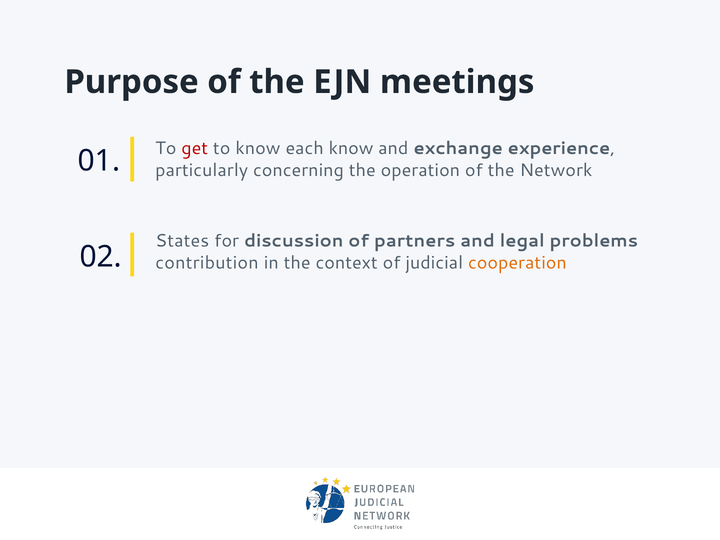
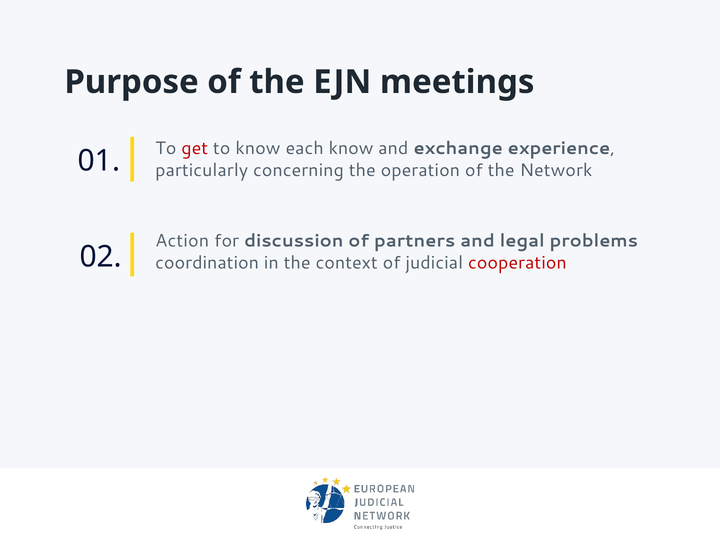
States: States -> Action (182, 241)
contribution: contribution -> coordination (207, 263)
cooperation colour: orange -> red (517, 263)
